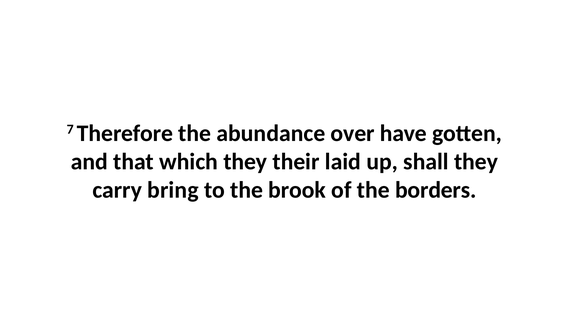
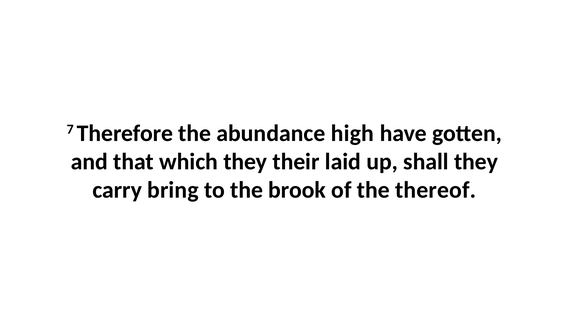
over: over -> high (352, 133)
borders: borders -> thereof (436, 190)
